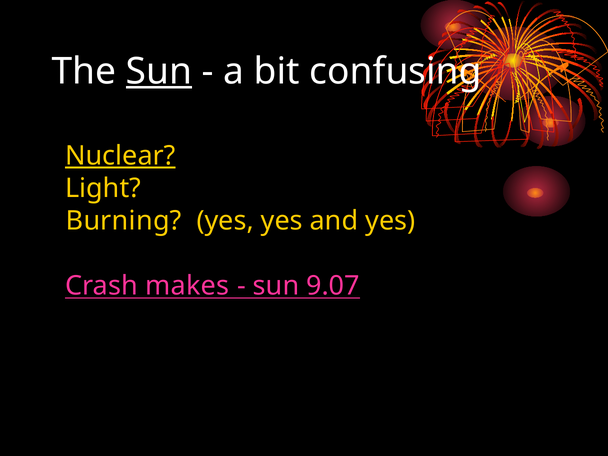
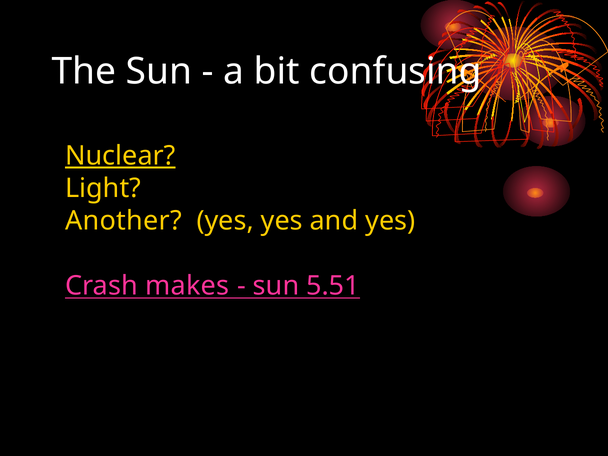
Sun underline: present -> none (159, 71)
Burning: Burning -> Another (124, 221)
9.07: 9.07 -> 5.51 (333, 286)
